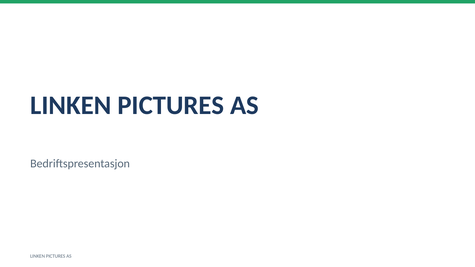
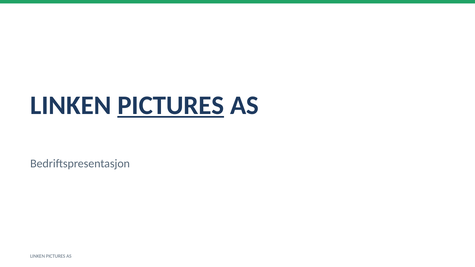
PICTURES underline: none -> present (171, 105)
